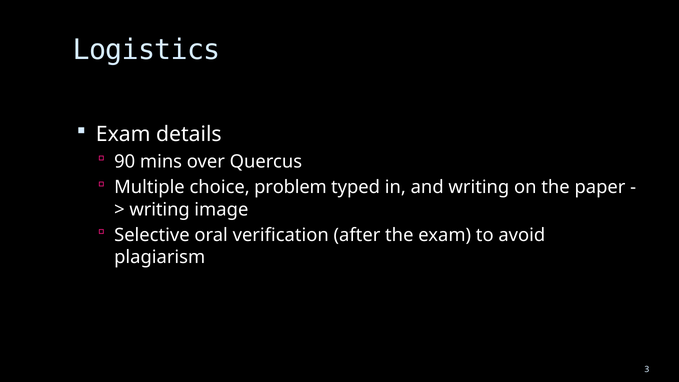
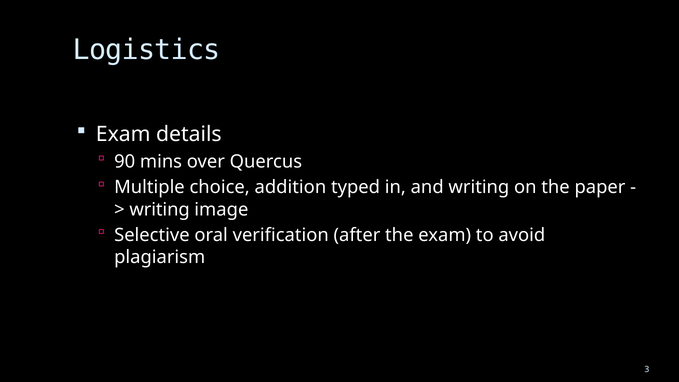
problem: problem -> addition (290, 187)
